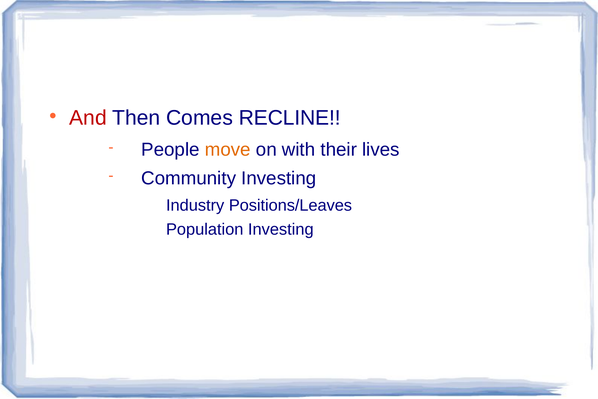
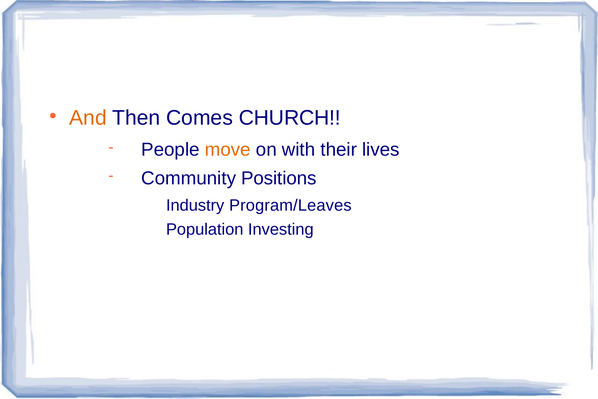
And colour: red -> orange (88, 118)
RECLINE: RECLINE -> CHURCH (290, 118)
Community Investing: Investing -> Positions (279, 178)
Positions/Leaves: Positions/Leaves -> Program/Leaves (290, 205)
